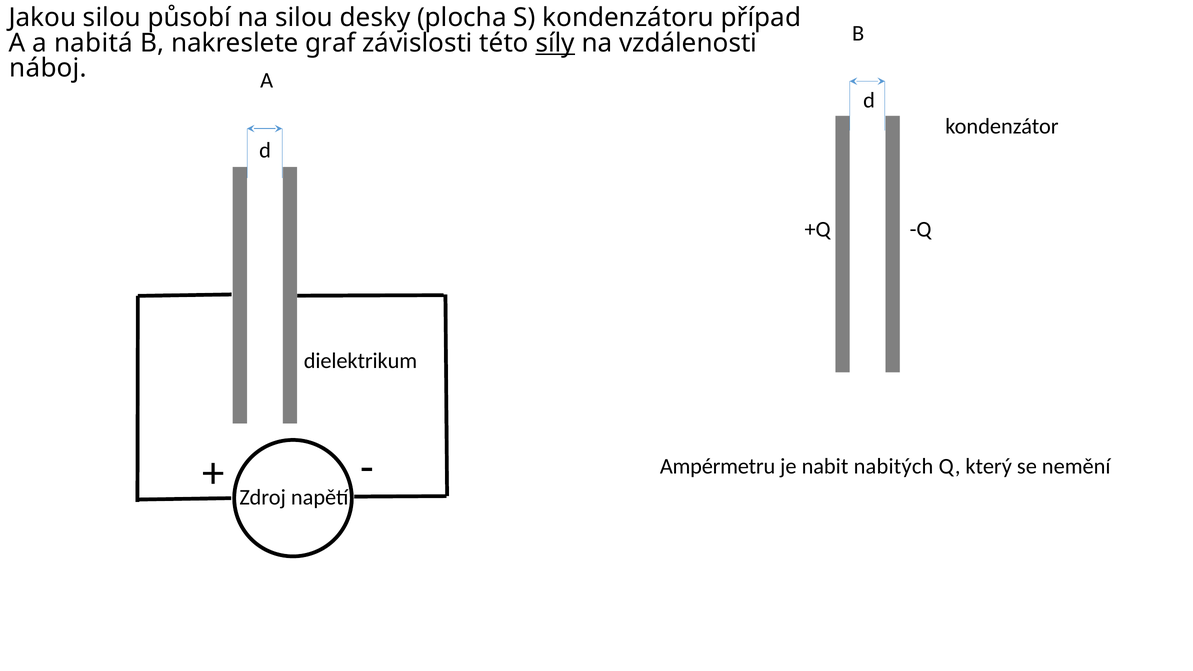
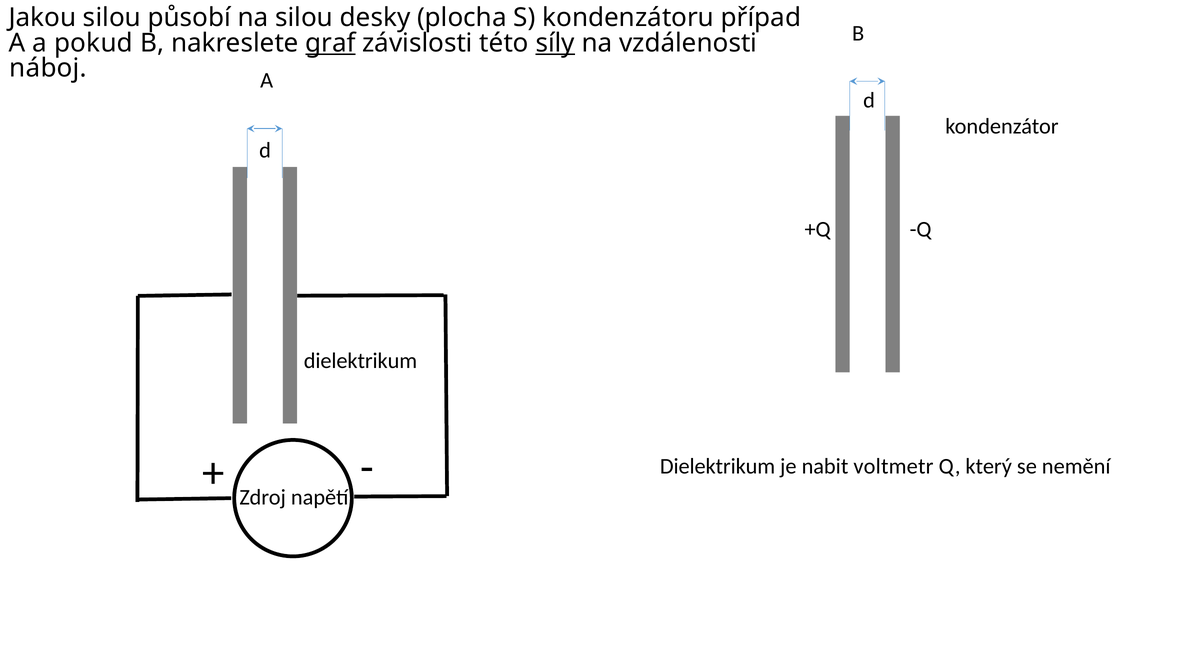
nabitá: nabitá -> pokud (94, 43)
graf underline: none -> present (330, 43)
Ampérmetru: Ampérmetru -> Dielektrikum (718, 467)
nabitých: nabitých -> voltmetr (893, 467)
